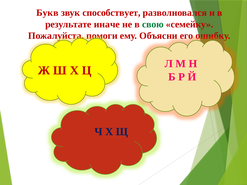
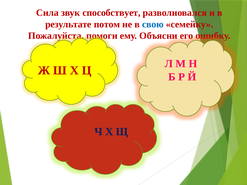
Букв: Букв -> Сила (47, 13)
иначе: иначе -> потом (107, 24)
свою colour: green -> blue (153, 24)
